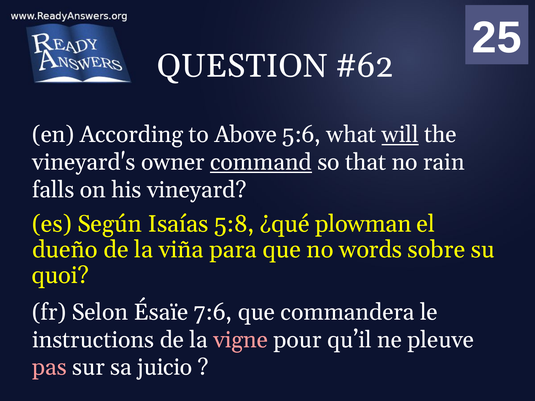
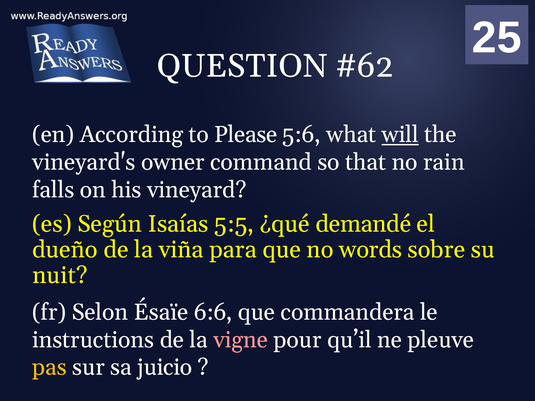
Above: Above -> Please (246, 135)
command underline: present -> none (261, 162)
5:8: 5:8 -> 5:5 (234, 224)
plowman: plowman -> demandé (363, 224)
quoi: quoi -> nuit (60, 275)
7:6: 7:6 -> 6:6 (213, 312)
pas colour: pink -> yellow (49, 368)
